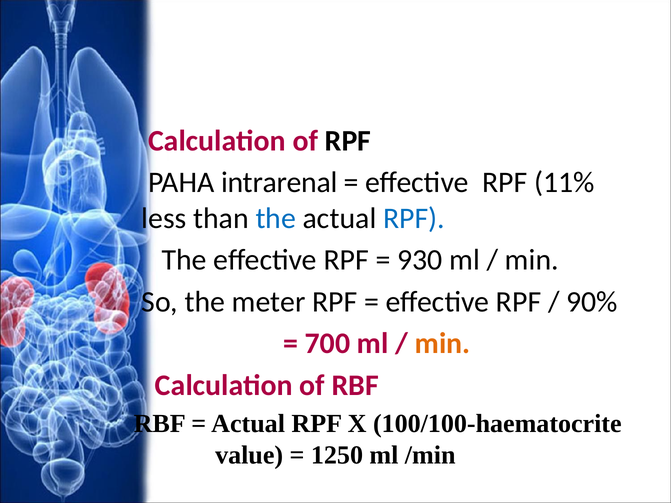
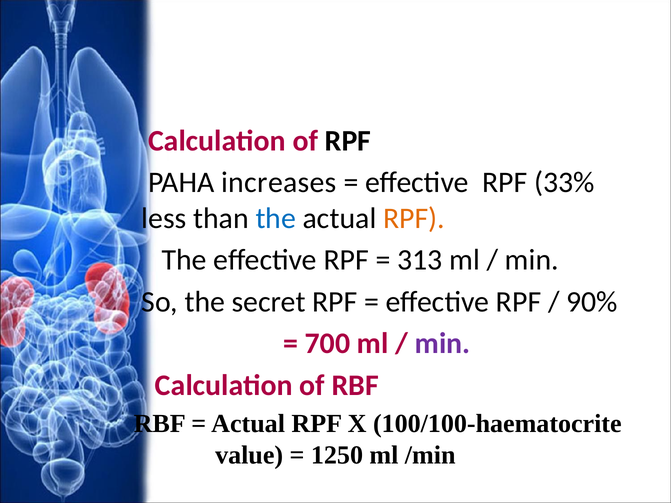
intrarenal: intrarenal -> increases (279, 183)
11%: 11% -> 33% (564, 183)
RPF colour: blue -> orange (414, 218)
930: 930 -> 313 (420, 260)
meter: meter -> secret (269, 302)
min colour: orange -> purple (443, 344)
